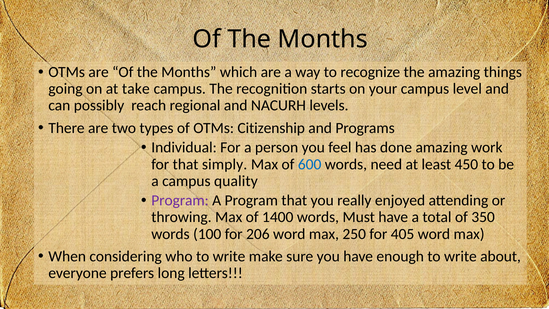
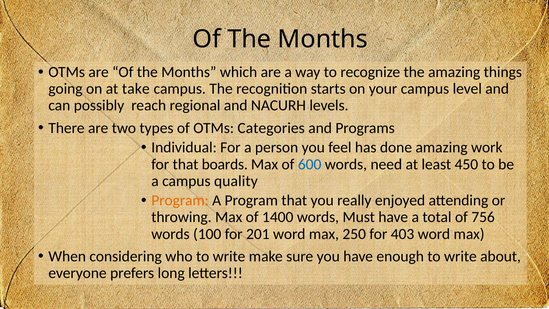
Citizenship: Citizenship -> Categories (271, 128)
simply: simply -> boards (225, 164)
Program colour: purple -> orange (180, 200)
350: 350 -> 756 (483, 217)
206: 206 -> 201 (258, 234)
405: 405 -> 403 (403, 234)
